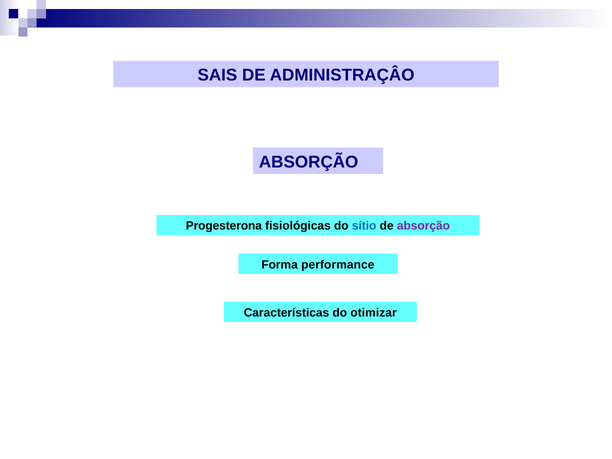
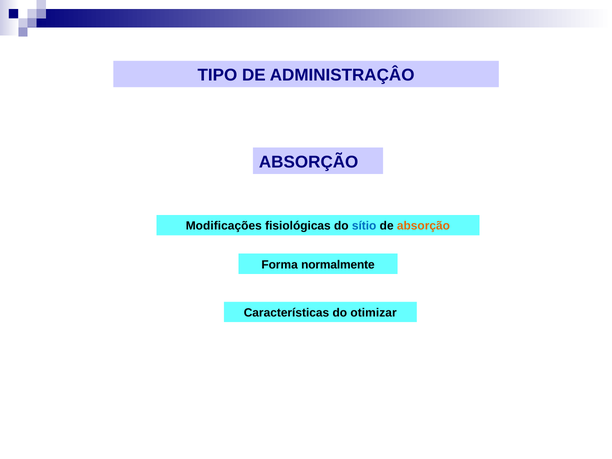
SAIS: SAIS -> TIPO (217, 75)
Progesterona: Progesterona -> Modificações (224, 226)
absorção colour: purple -> orange (423, 226)
performance: performance -> normalmente (338, 265)
